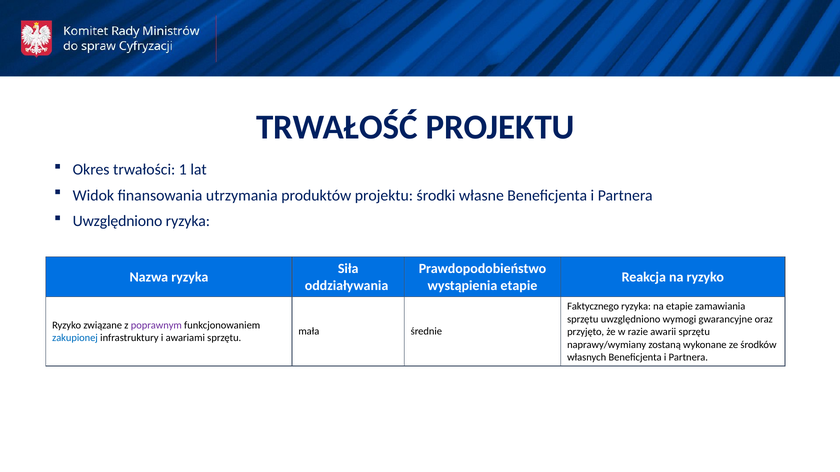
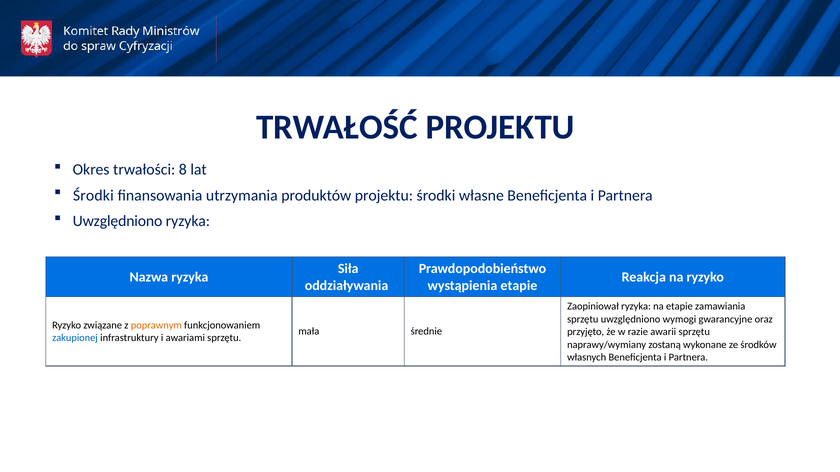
1: 1 -> 8 (183, 170)
Widok: Widok -> Środki (93, 196)
Faktycznego: Faktycznego -> Zaopiniował (593, 307)
poprawnym colour: purple -> orange (156, 325)
